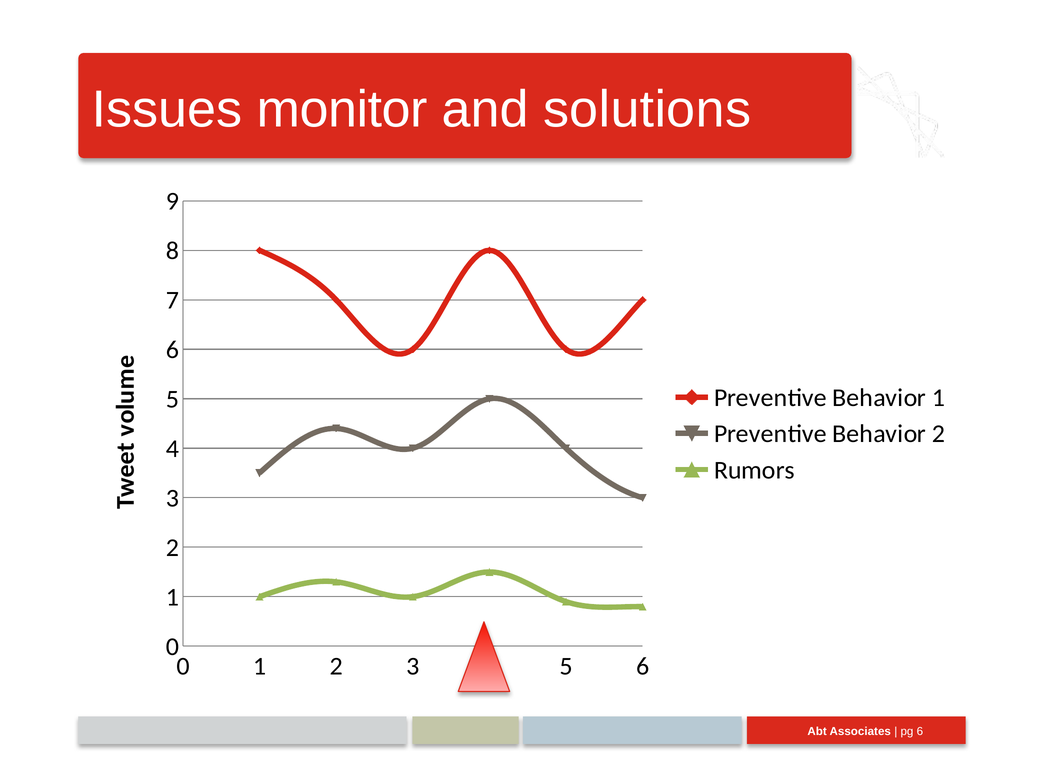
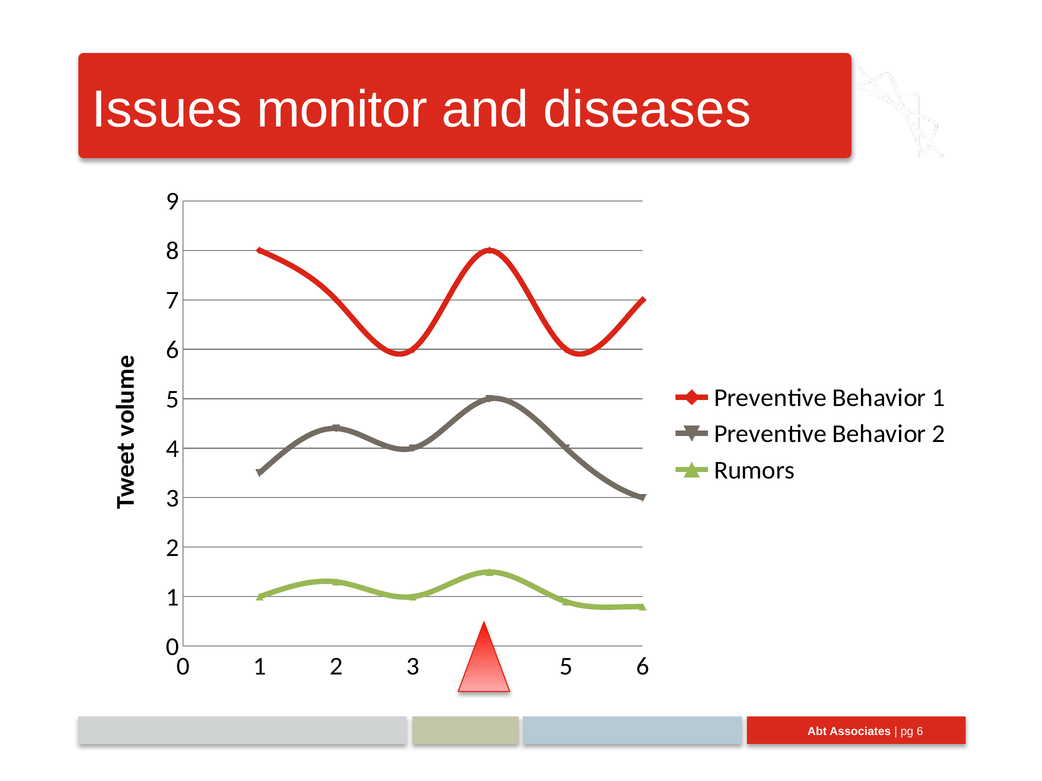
solutions: solutions -> diseases (647, 110)
